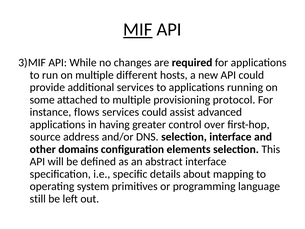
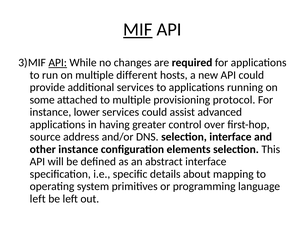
API underline: none -> present (58, 63)
flows: flows -> lower (87, 112)
other domains: domains -> instance (78, 149)
still: still -> left (38, 199)
